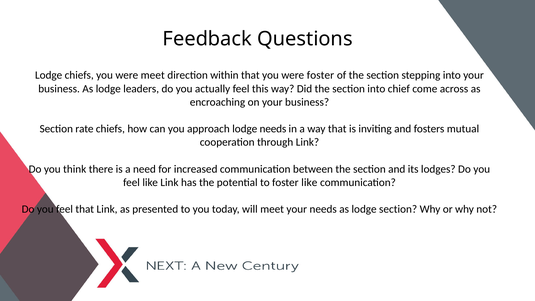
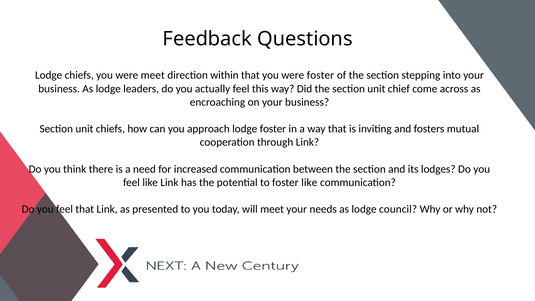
the section into: into -> unit (376, 89)
rate: rate -> unit (84, 129)
lodge needs: needs -> foster (273, 129)
lodge section: section -> council (398, 209)
